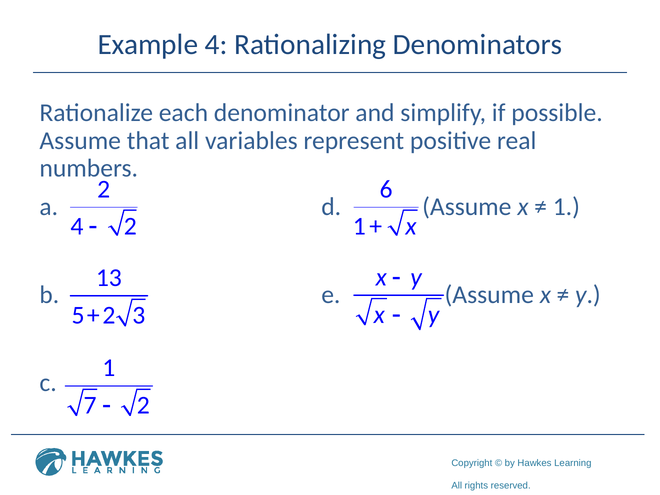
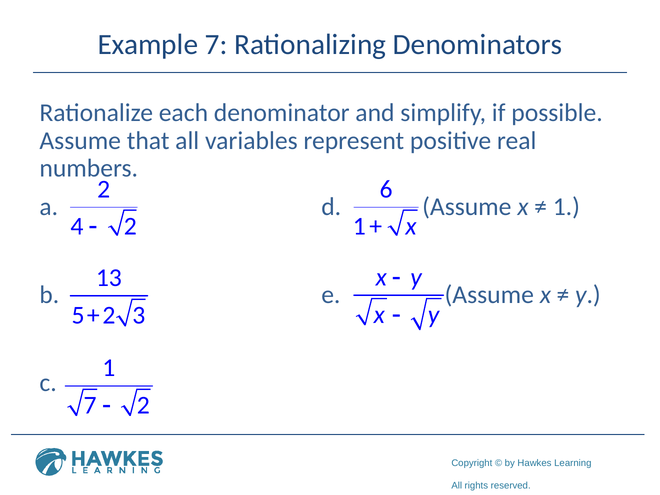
Example 4: 4 -> 7 (216, 44)
